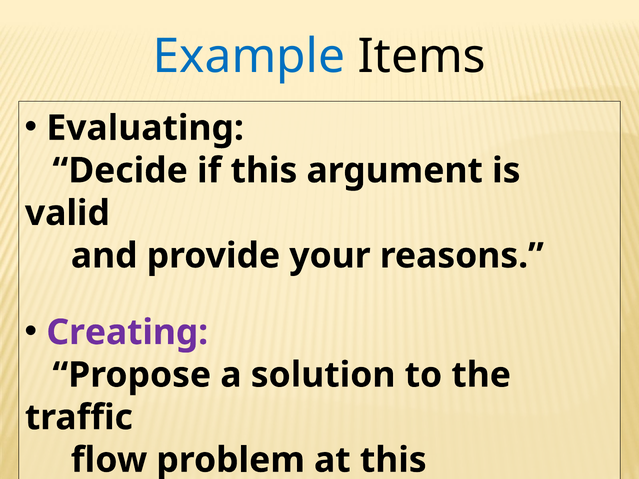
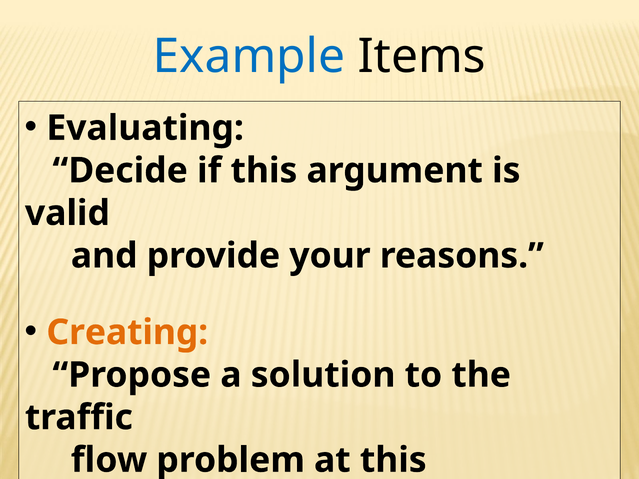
Creating colour: purple -> orange (127, 333)
